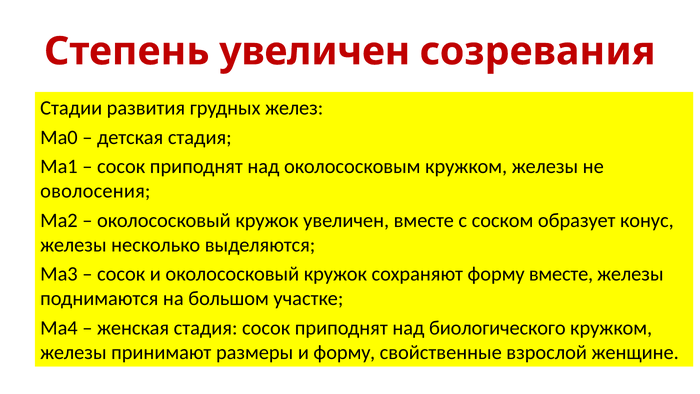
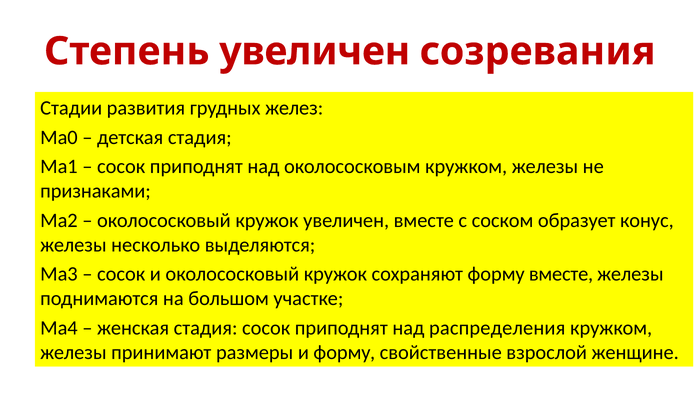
оволосения: оволосения -> признаками (95, 191)
биологического: биологического -> распределения (497, 328)
